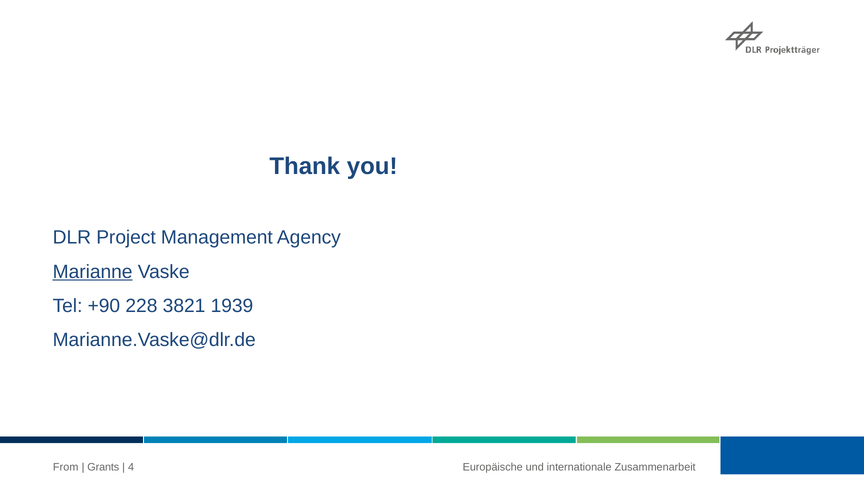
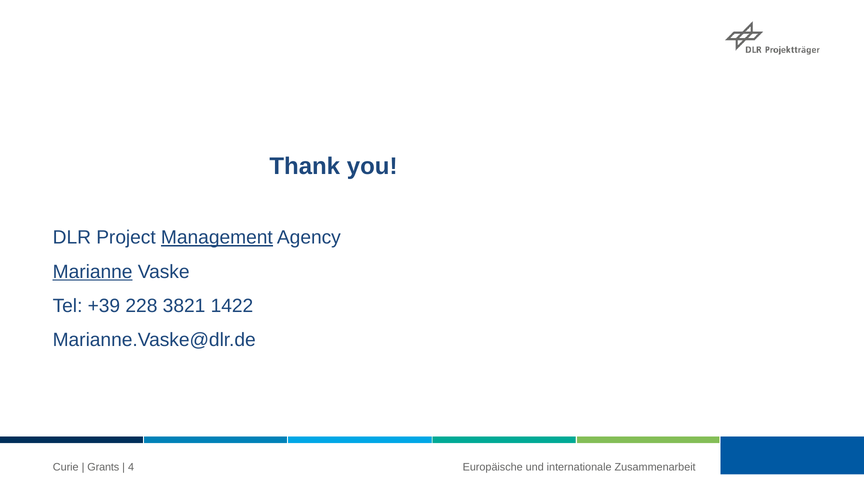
Management underline: none -> present (217, 237)
+90: +90 -> +39 (104, 306)
1939: 1939 -> 1422 (232, 306)
From: From -> Curie (66, 467)
